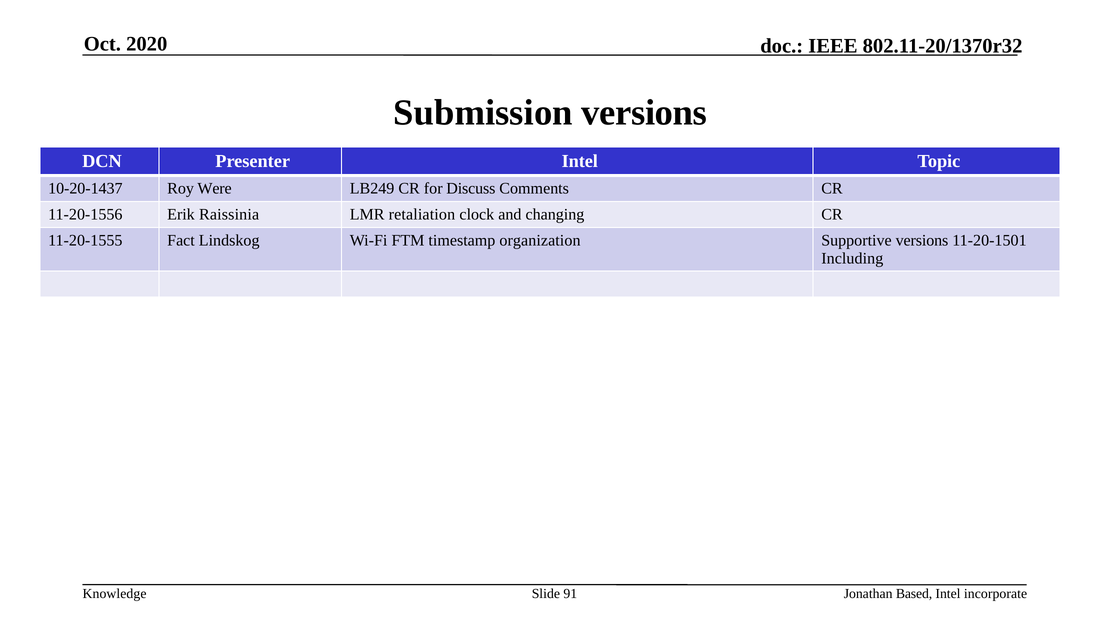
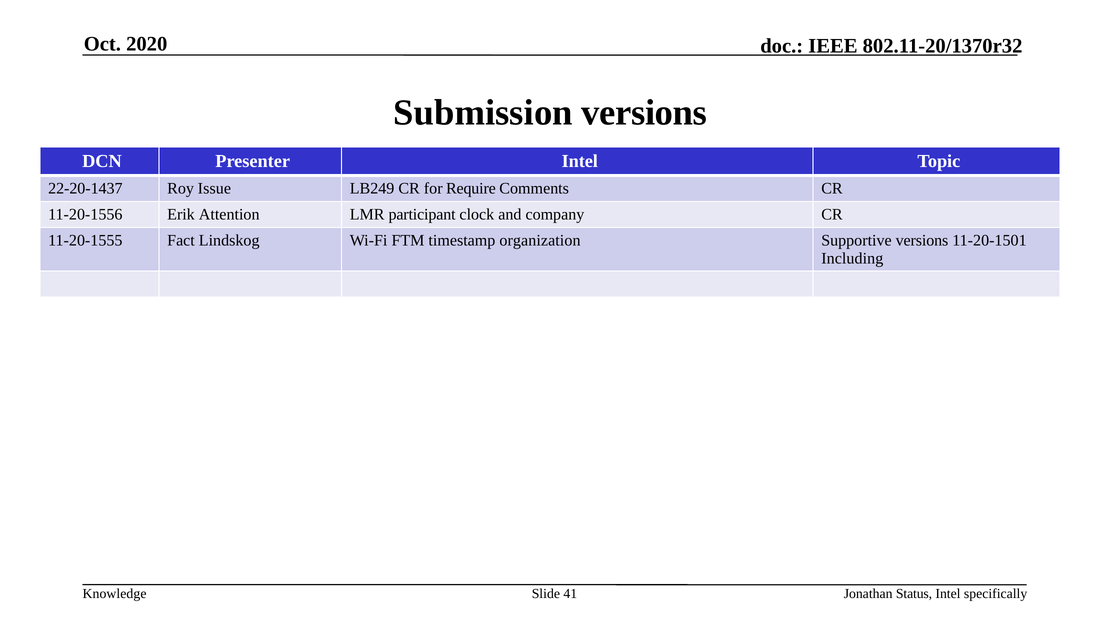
10-20-1437: 10-20-1437 -> 22-20-1437 (85, 189)
Were: Were -> Issue (214, 189)
Discuss: Discuss -> Require (471, 189)
Raissinia: Raissinia -> Attention (229, 215)
retaliation: retaliation -> participant (422, 215)
changing: changing -> company (555, 215)
91: 91 -> 41 (570, 593)
Based: Based -> Status (914, 593)
incorporate: incorporate -> specifically (996, 593)
